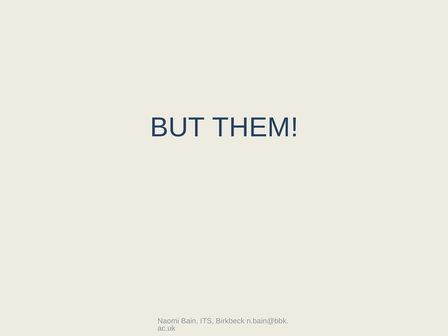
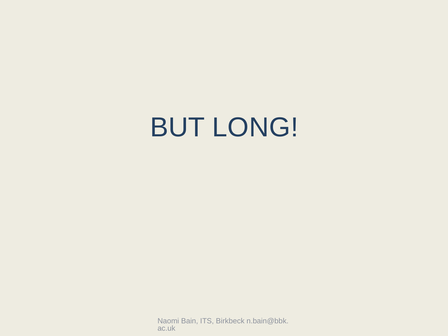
THEM: THEM -> LONG (255, 127)
